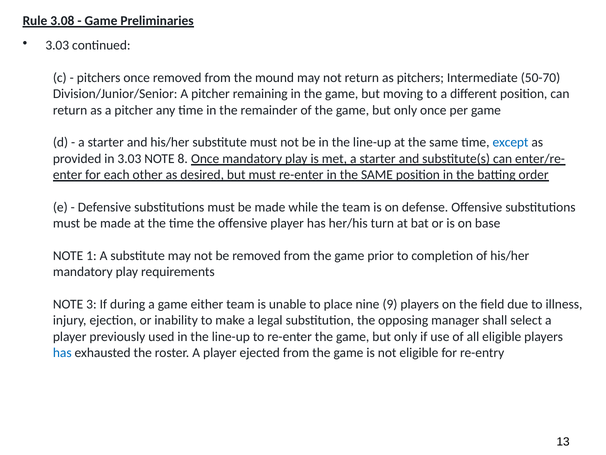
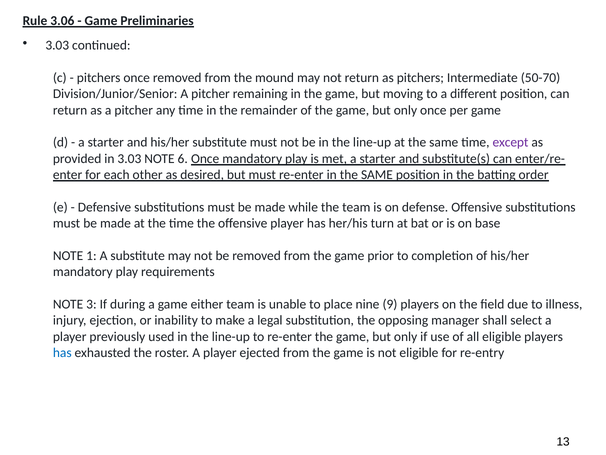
3.08: 3.08 -> 3.06 (62, 21)
except colour: blue -> purple (510, 142)
8: 8 -> 6 (183, 159)
